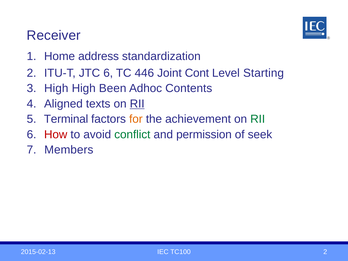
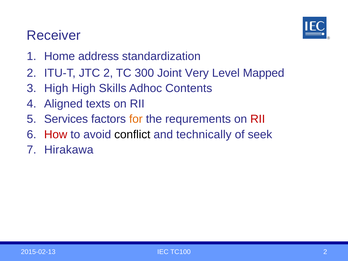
JTC 6: 6 -> 2 (108, 73)
446: 446 -> 300 (144, 73)
Cont: Cont -> Very (197, 73)
Starting: Starting -> Mapped (264, 73)
Been: Been -> Skills (113, 88)
RII underline: present -> none (137, 104)
Terminal: Terminal -> Services (66, 119)
achievement: achievement -> requrements (198, 119)
RII colour: green -> red (258, 119)
conflict colour: green -> black (132, 134)
permission: permission -> technically (204, 134)
Members: Members -> Hirakawa (69, 150)
